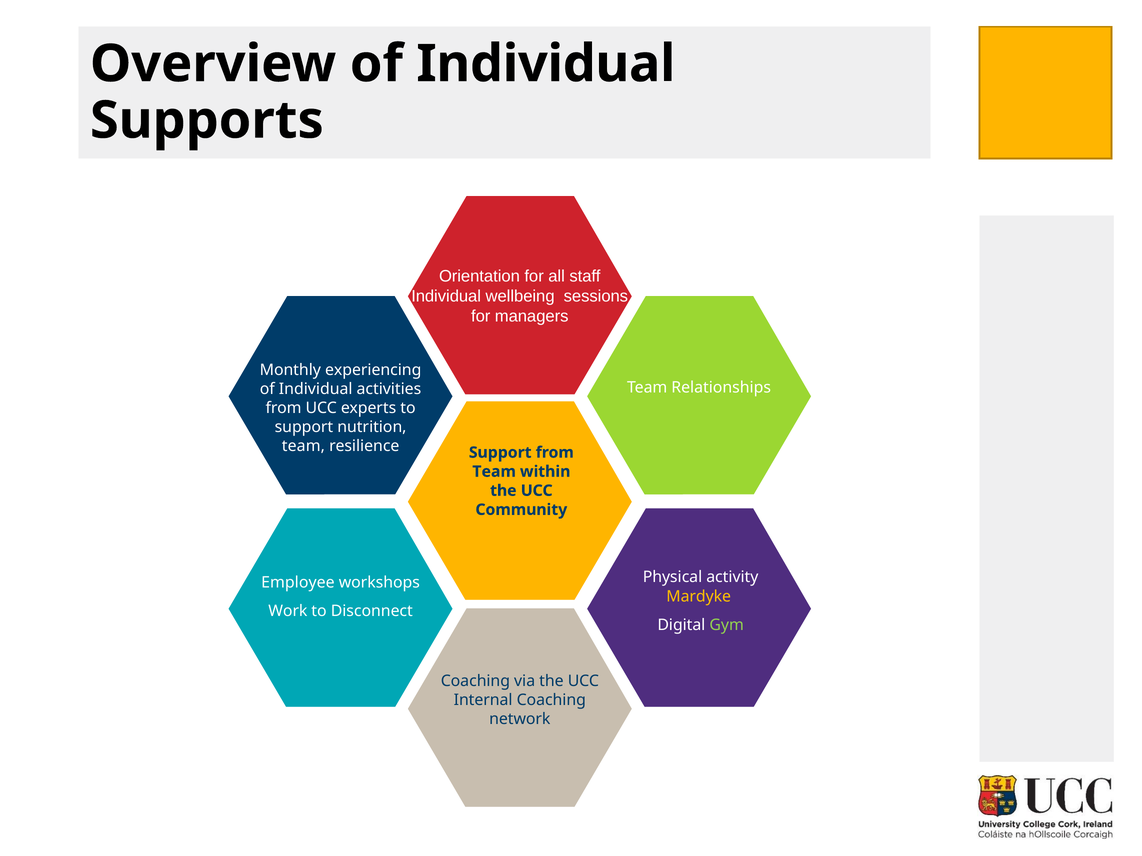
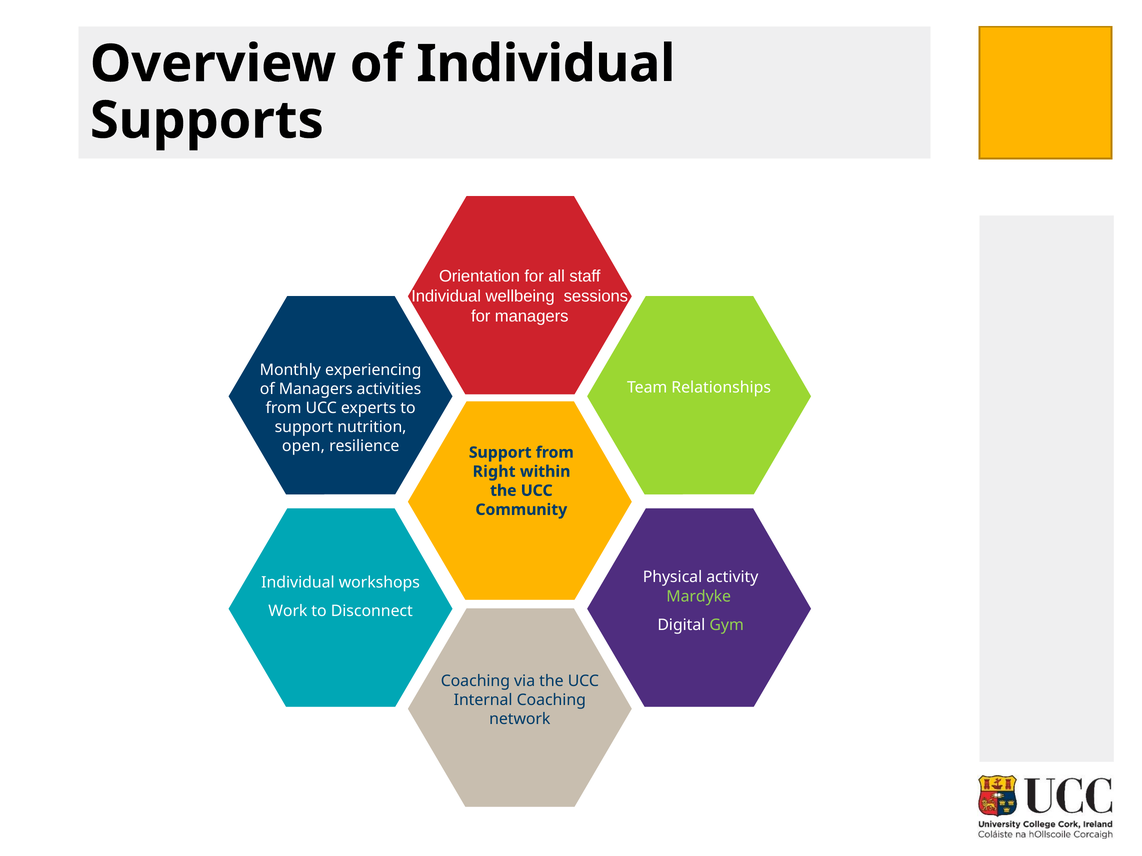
Individual: Individual -> Managers (316, 389)
team: team -> open (303, 446)
Team: Team -> Right (494, 472)
Employee: Employee -> Individual (298, 583)
Mardyke colour: yellow -> light green (699, 597)
